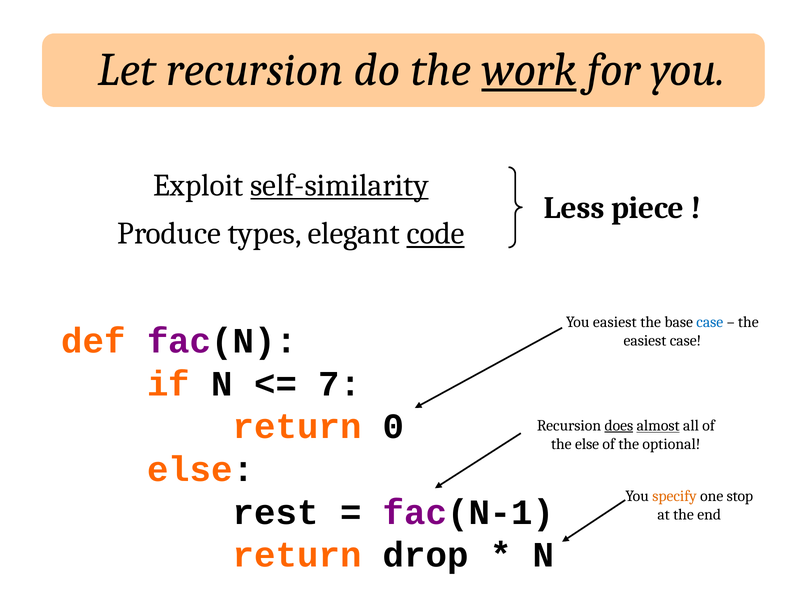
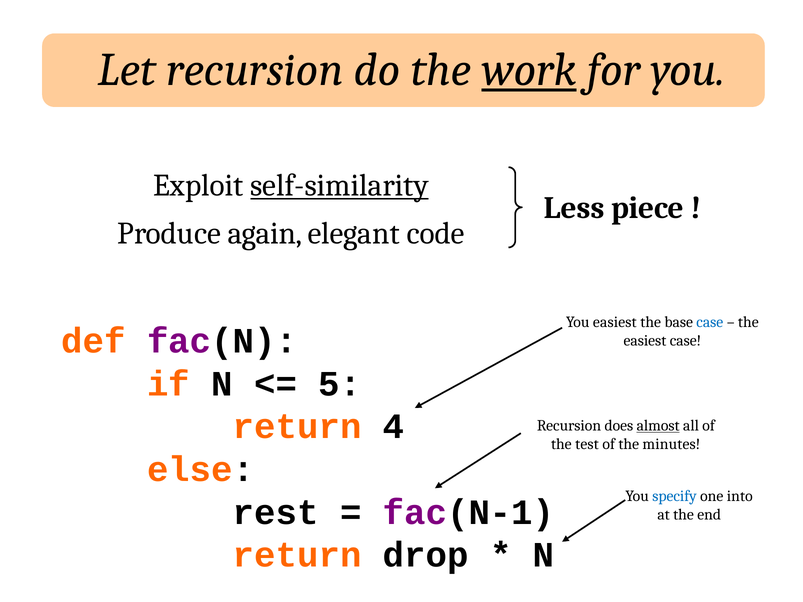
types: types -> again (265, 234)
code underline: present -> none (436, 234)
7: 7 -> 5 (340, 384)
0: 0 -> 4 (394, 427)
does underline: present -> none (619, 426)
the else: else -> test (587, 444)
optional: optional -> minutes (671, 444)
specify colour: orange -> blue (675, 496)
stop: stop -> into (740, 496)
